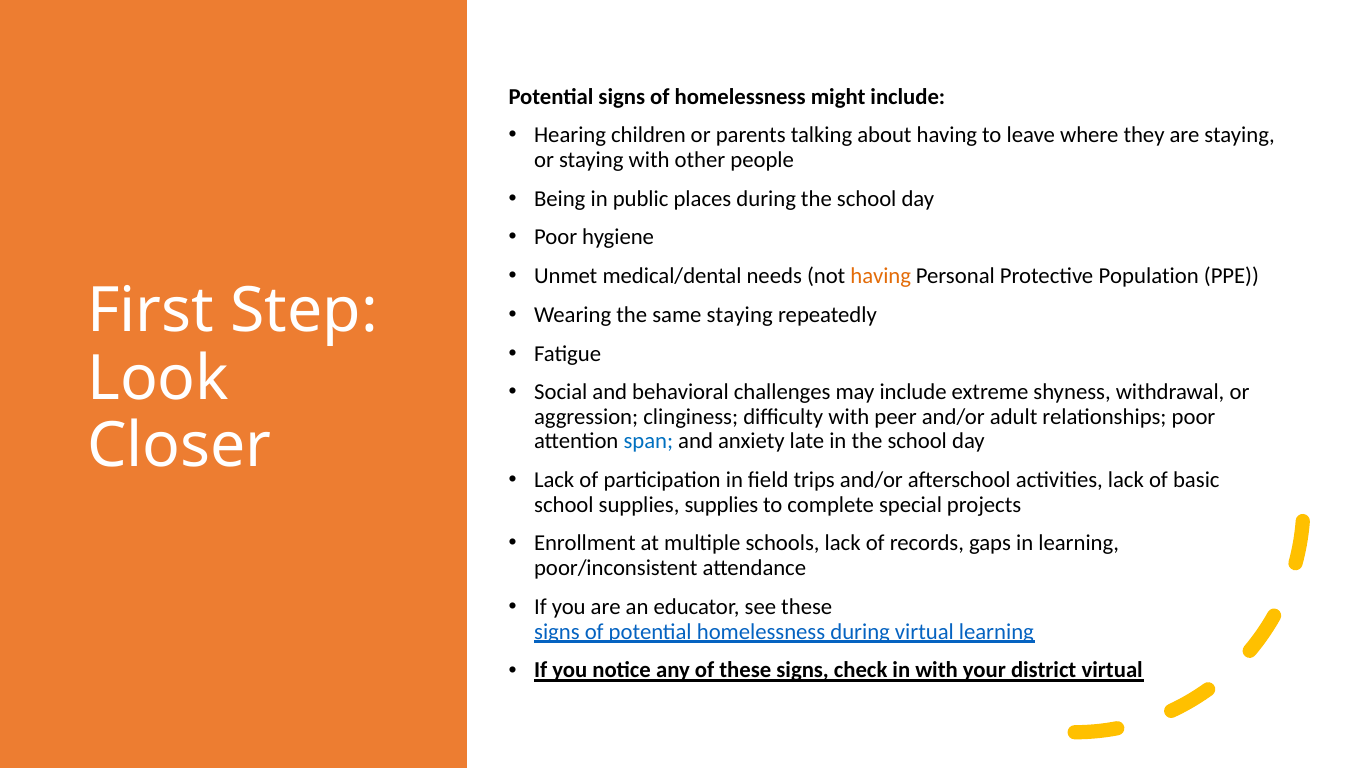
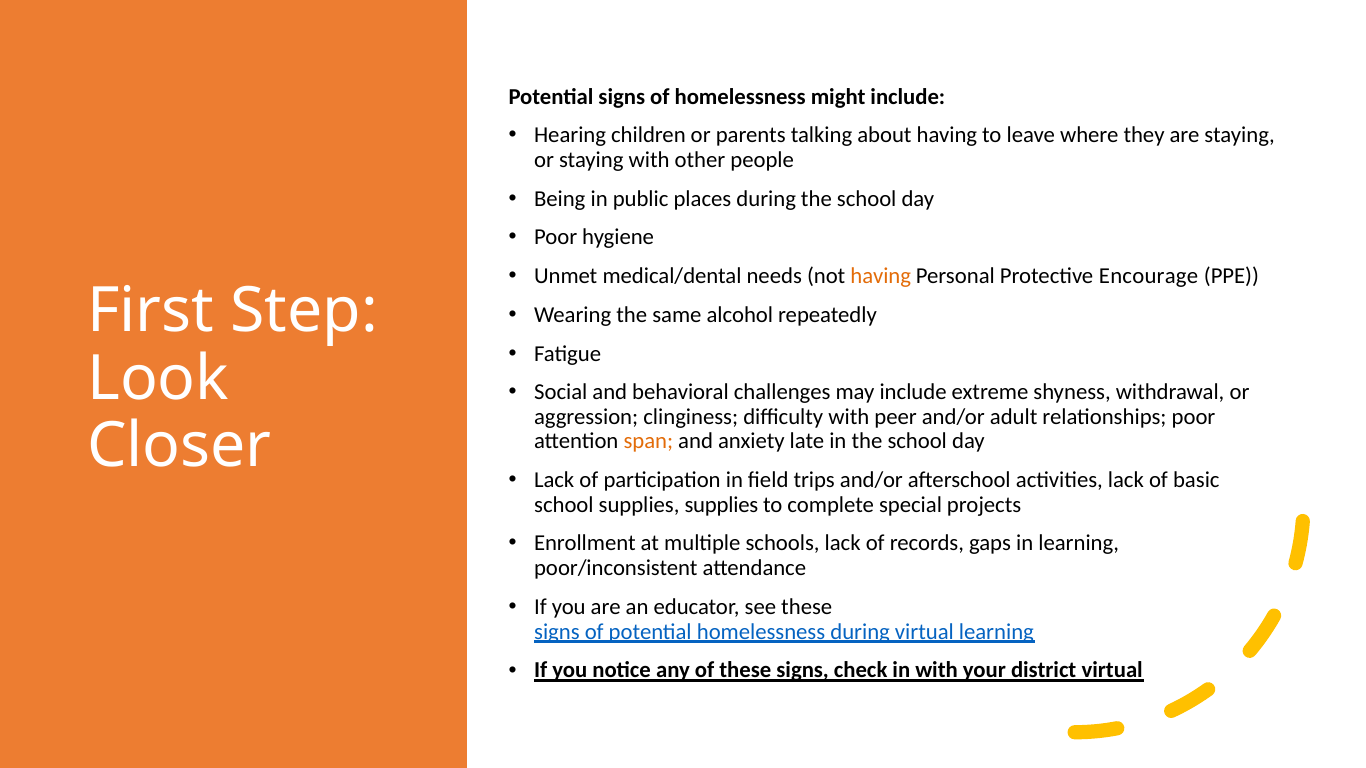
Population: Population -> Encourage (1149, 276)
same staying: staying -> alcohol (740, 315)
span colour: blue -> orange (648, 442)
